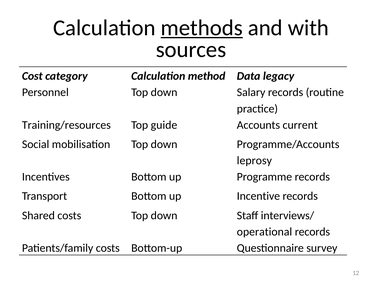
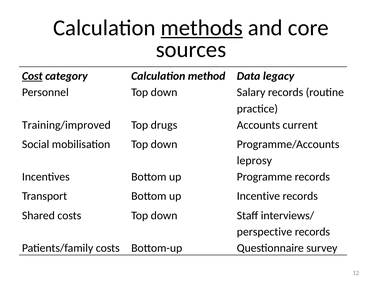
with: with -> core (308, 28)
Cost underline: none -> present (32, 76)
Training/resources: Training/resources -> Training/improved (66, 125)
guide: guide -> drugs (164, 125)
operational: operational -> perspective (264, 232)
